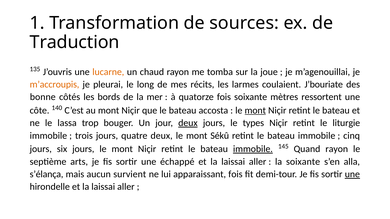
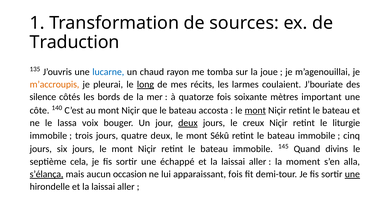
lucarne colour: orange -> blue (108, 72)
long underline: none -> present (145, 85)
bonne: bonne -> silence (43, 97)
ressortent: ressortent -> important (322, 97)
trop: trop -> voix (90, 123)
types: types -> creux (253, 123)
immobile underline: present -> none (253, 149)
Quand rayon: rayon -> divins (337, 149)
arts: arts -> cela (79, 162)
la soixante: soixante -> moment (303, 162)
s’élança underline: none -> present (47, 174)
survient: survient -> occasion (130, 174)
